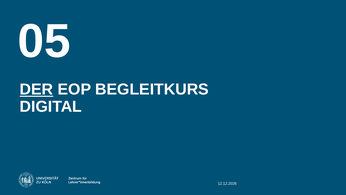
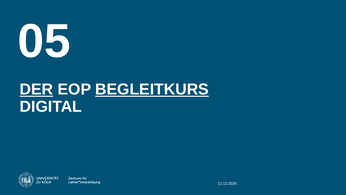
BEGLEITKURS underline: none -> present (152, 89)
